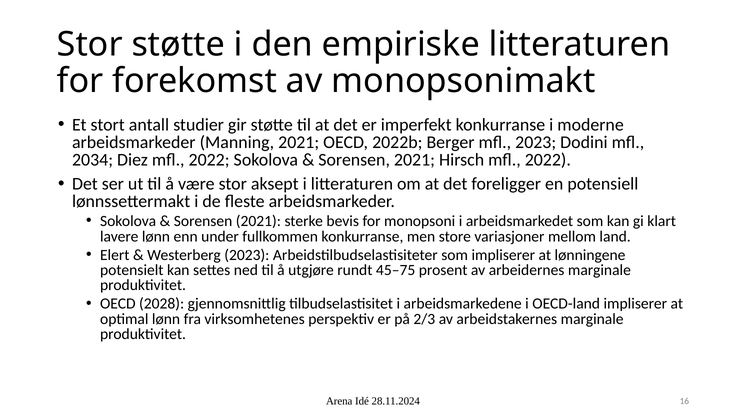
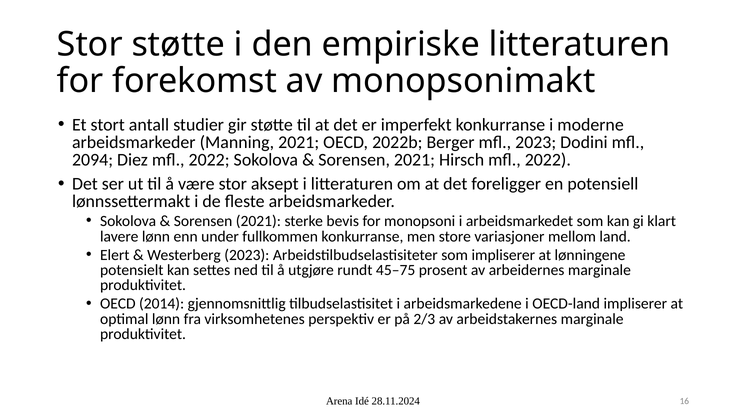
2034: 2034 -> 2094 (93, 160)
2028: 2028 -> 2014 (162, 304)
